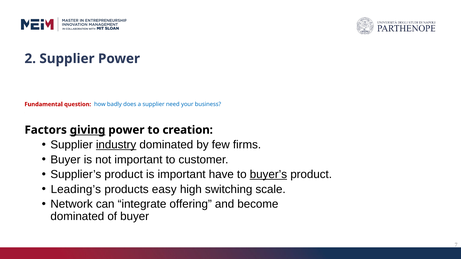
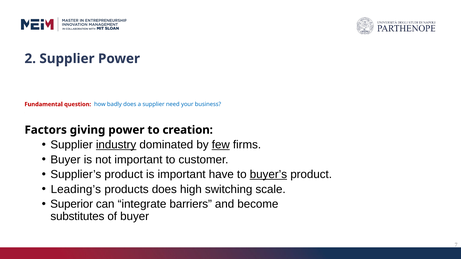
giving underline: present -> none (88, 130)
few underline: none -> present (221, 145)
products easy: easy -> does (164, 189)
Network: Network -> Superior (72, 204)
offering: offering -> barriers (191, 204)
dominated: dominated -> substitutes (77, 217)
